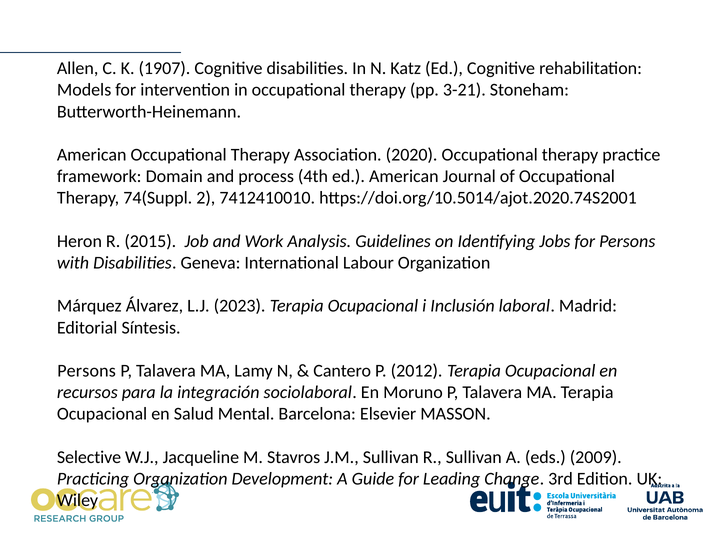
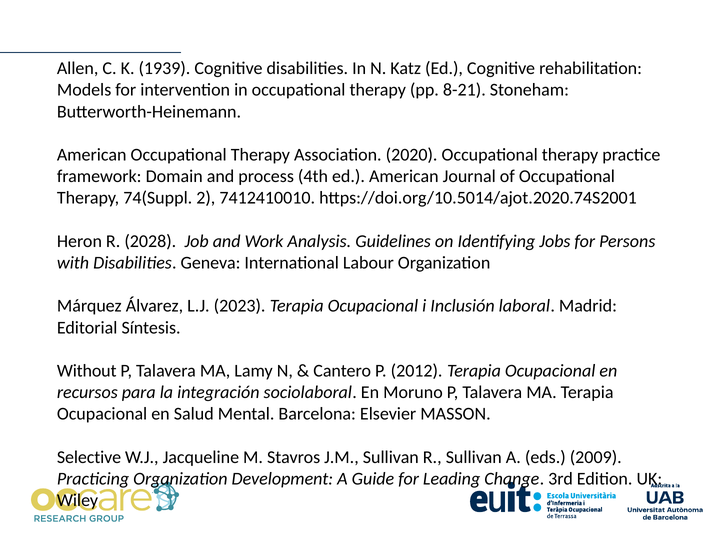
1907: 1907 -> 1939 (164, 68)
3-21: 3-21 -> 8-21 (464, 90)
2015: 2015 -> 2028 (150, 241)
Persons: Persons -> Without (87, 371)
